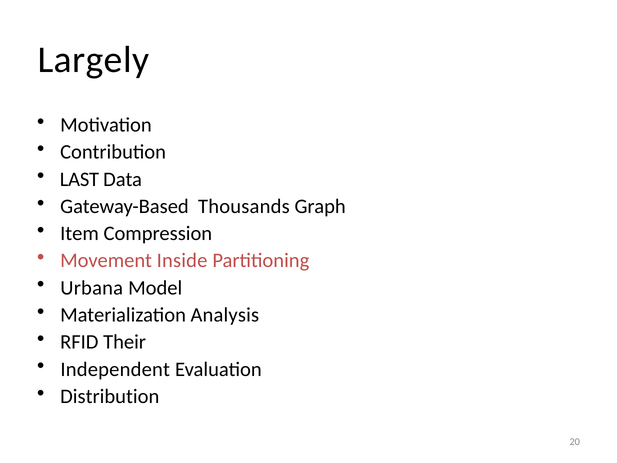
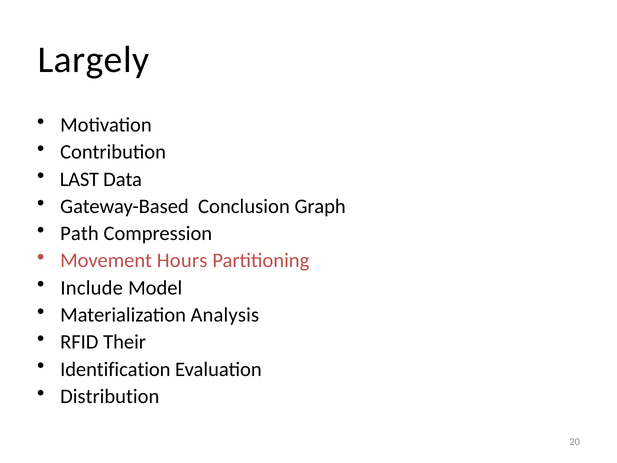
Thousands: Thousands -> Conclusion (244, 206)
Item: Item -> Path (79, 233)
Inside: Inside -> Hours (182, 261)
Urbana: Urbana -> Include (92, 288)
Independent: Independent -> Identification (115, 369)
